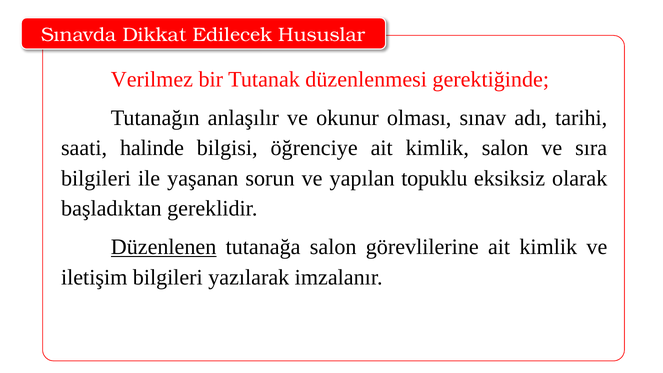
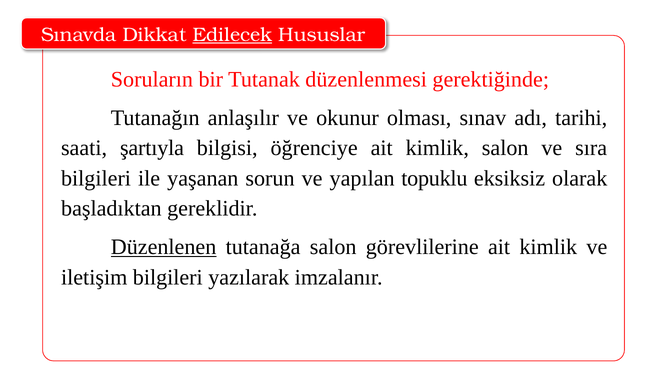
Edilecek underline: none -> present (232, 35)
Verilmez: Verilmez -> Soruların (152, 79)
halinde: halinde -> şartıyla (152, 148)
